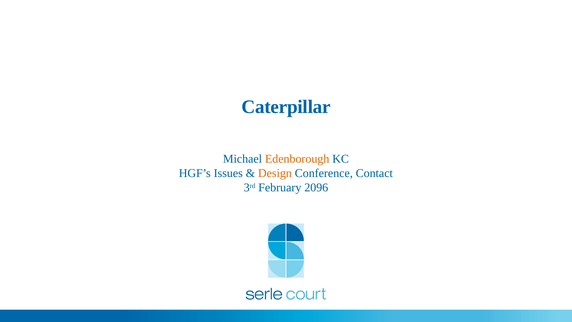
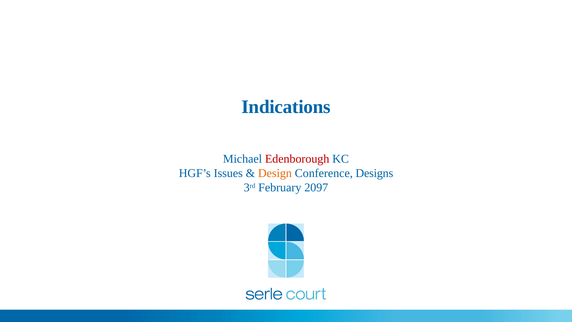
Caterpillar: Caterpillar -> Indications (286, 107)
Edenborough colour: orange -> red (297, 159)
Contact: Contact -> Designs (374, 173)
2096: 2096 -> 2097 (316, 188)
